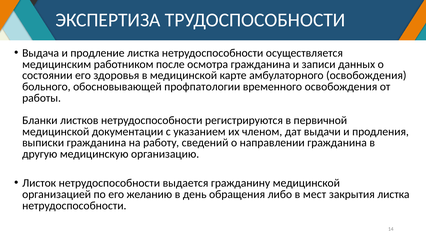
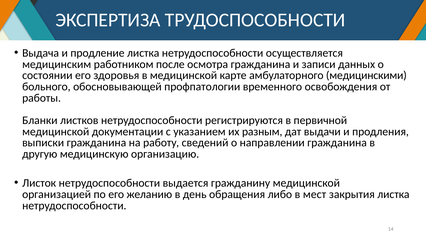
амбулаторного освобождения: освобождения -> медицинскими (366, 75)
членом: членом -> разным (262, 131)
